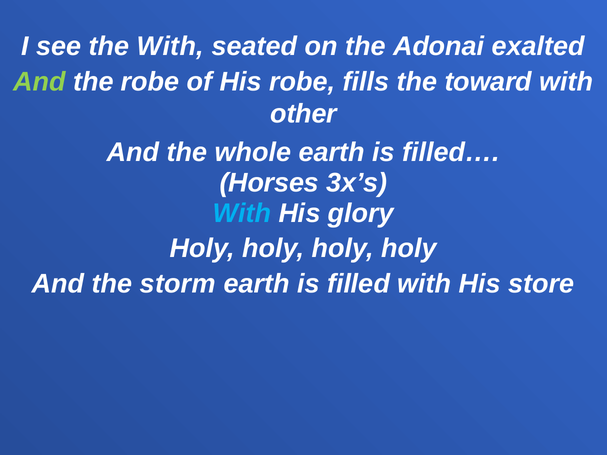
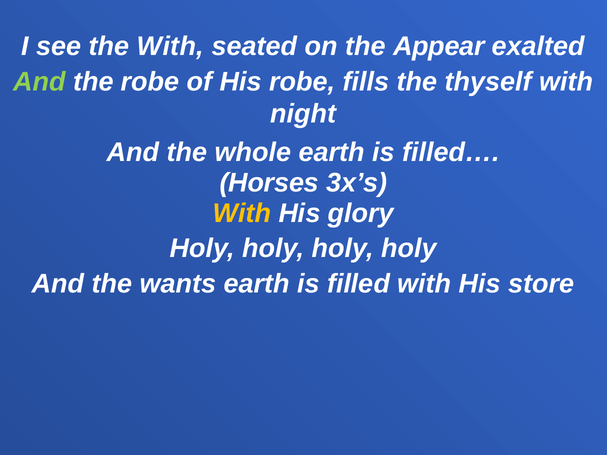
Adonai: Adonai -> Appear (439, 46)
toward: toward -> thyself (488, 82)
other: other -> night (303, 114)
With colour: light blue -> yellow (242, 213)
storm: storm -> wants (178, 284)
